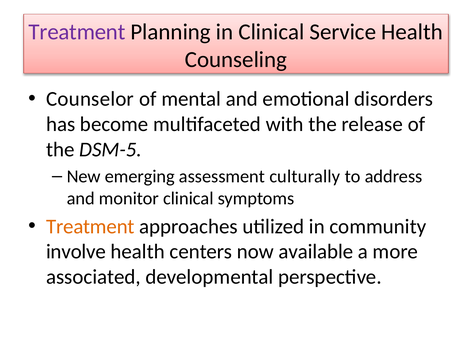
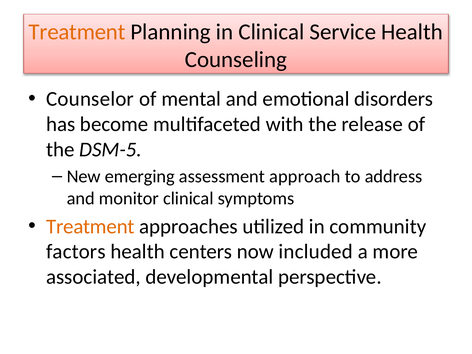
Treatment colour: purple -> orange (77, 32)
culturally: culturally -> approach (305, 176)
involve: involve -> factors (76, 252)
available: available -> included (316, 252)
